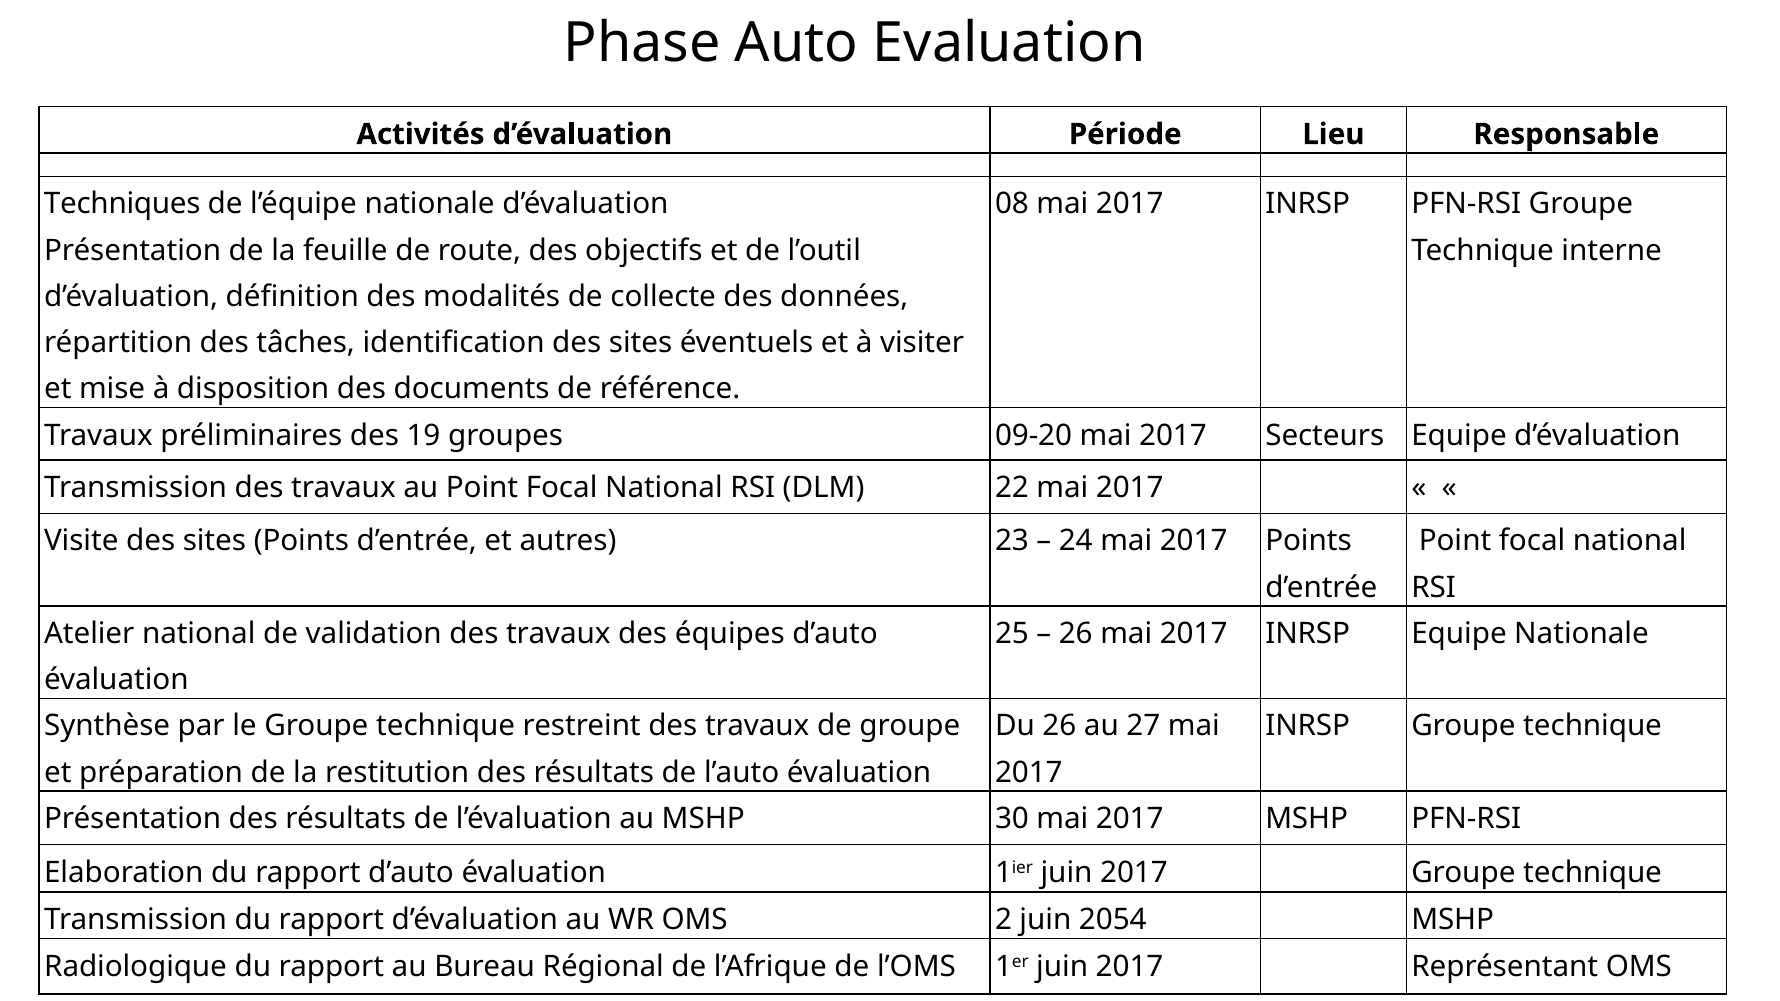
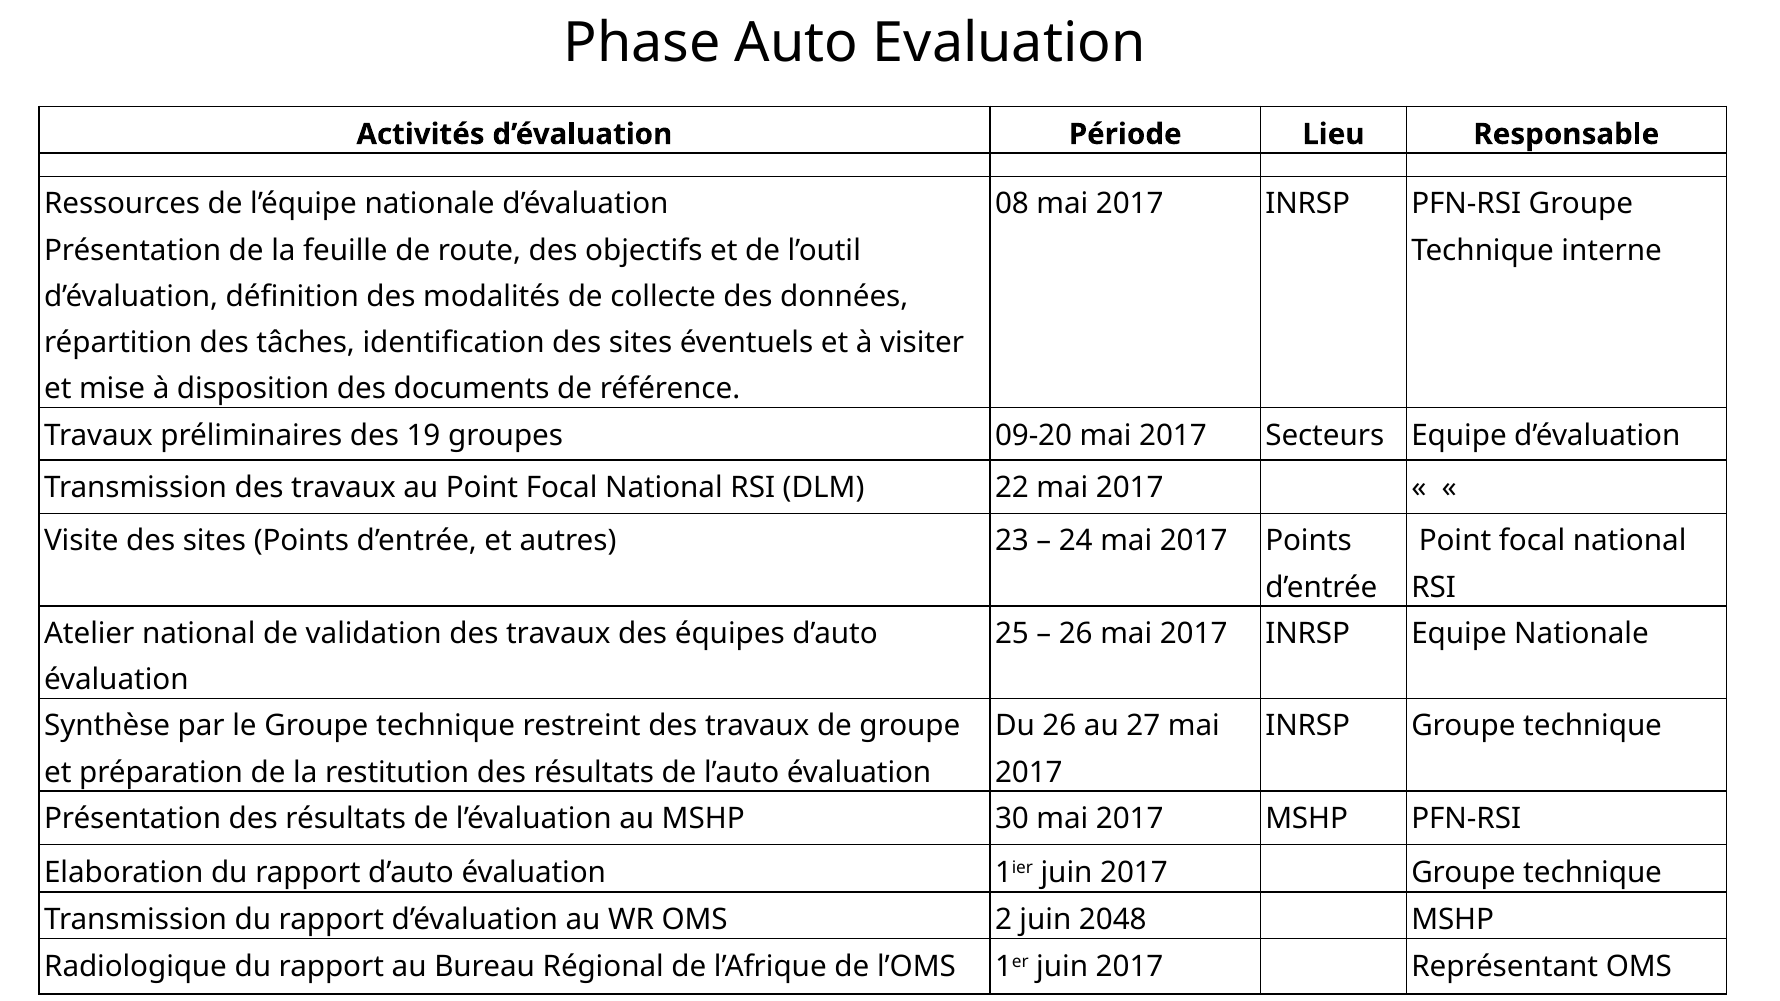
Techniques: Techniques -> Ressources (122, 204)
2054: 2054 -> 2048 (1113, 920)
